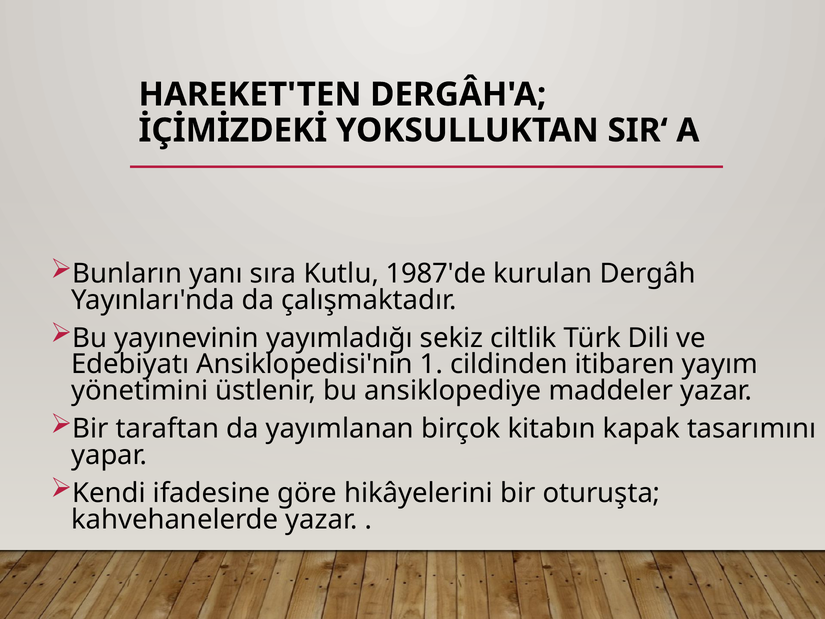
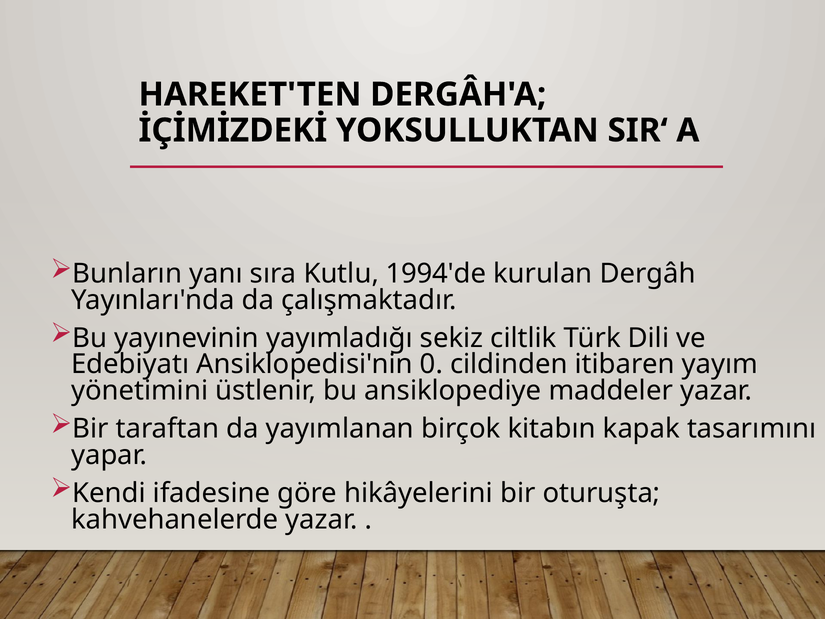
1987'de: 1987'de -> 1994'de (436, 274)
1: 1 -> 0 (431, 364)
